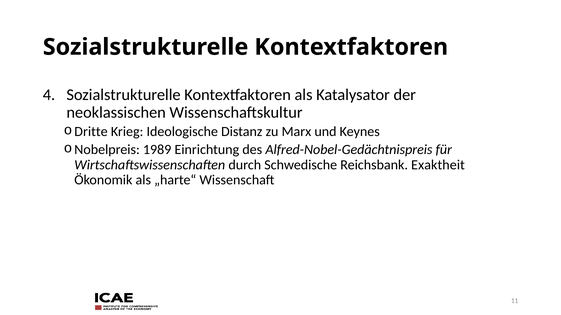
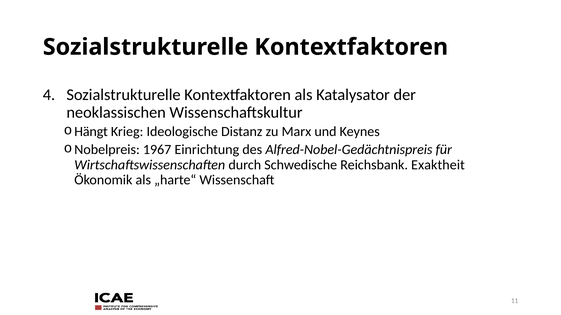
Dritte: Dritte -> Hängt (91, 132)
1989: 1989 -> 1967 (157, 150)
